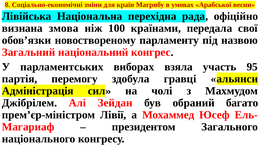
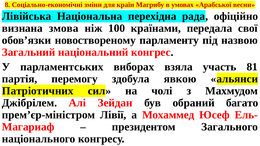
95: 95 -> 81 (252, 67)
гравці: гравці -> явкою (180, 79)
Адміністрація: Адміністрація -> Патріотичних (38, 91)
